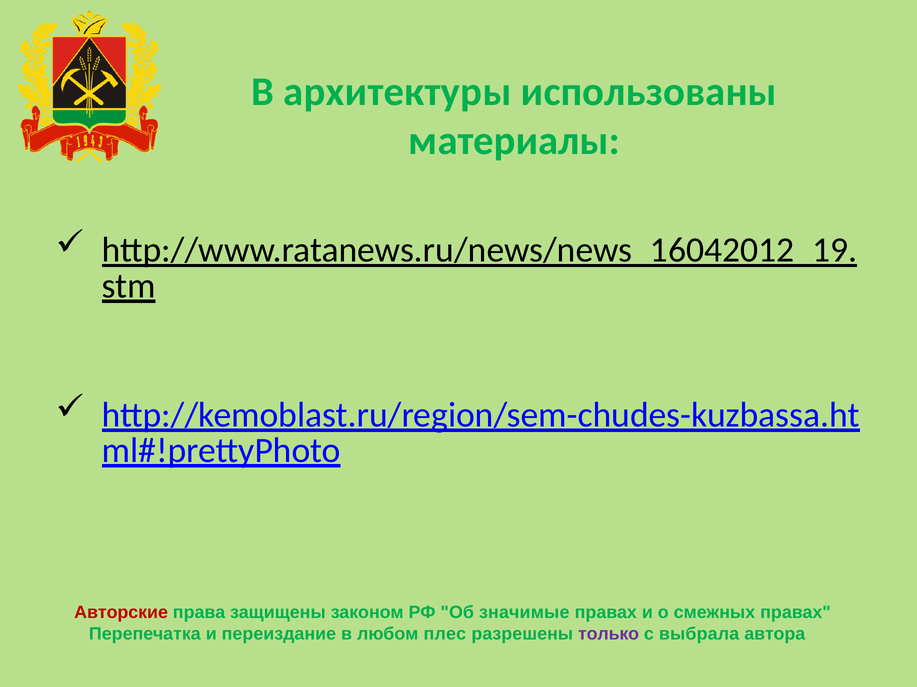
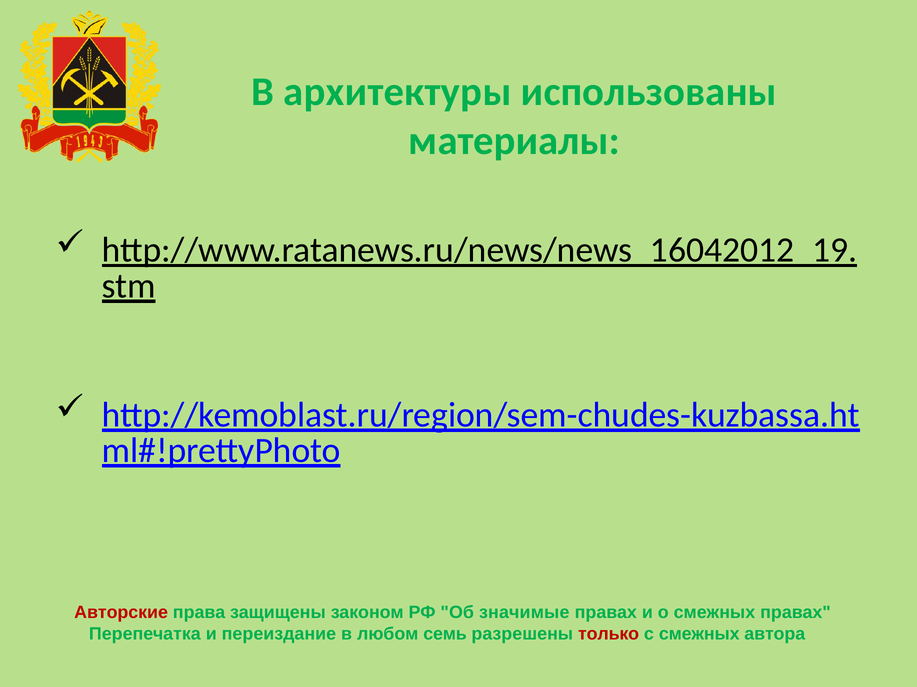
плес: плес -> семь (445, 634)
только colour: purple -> red (609, 634)
с выбрала: выбрала -> смежных (699, 634)
